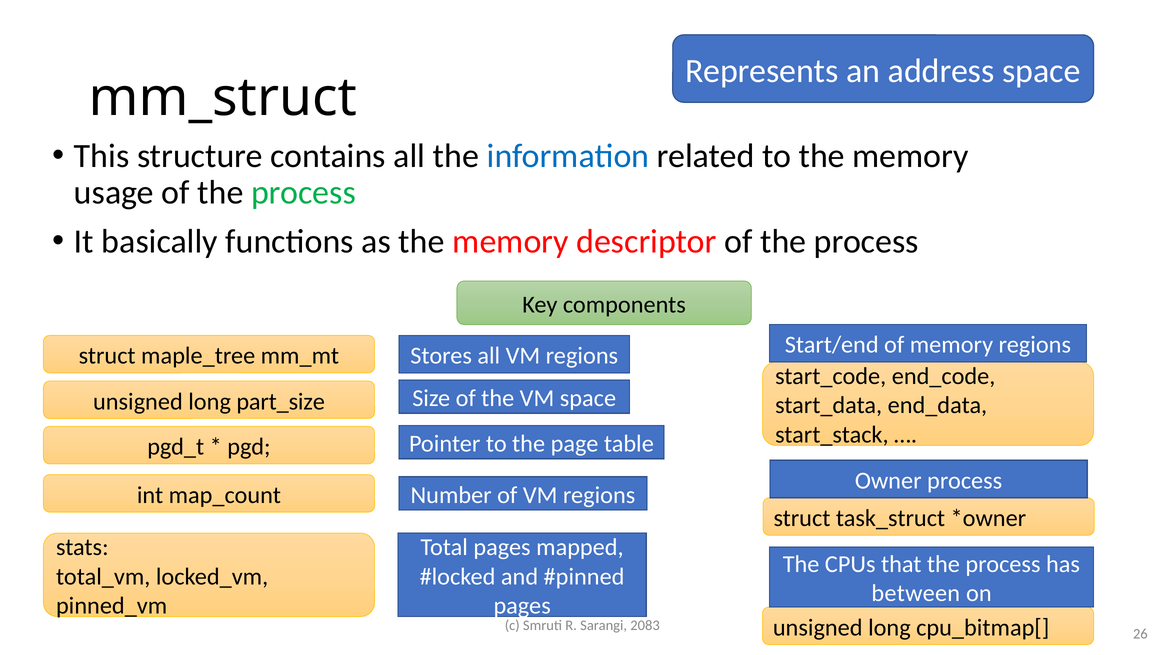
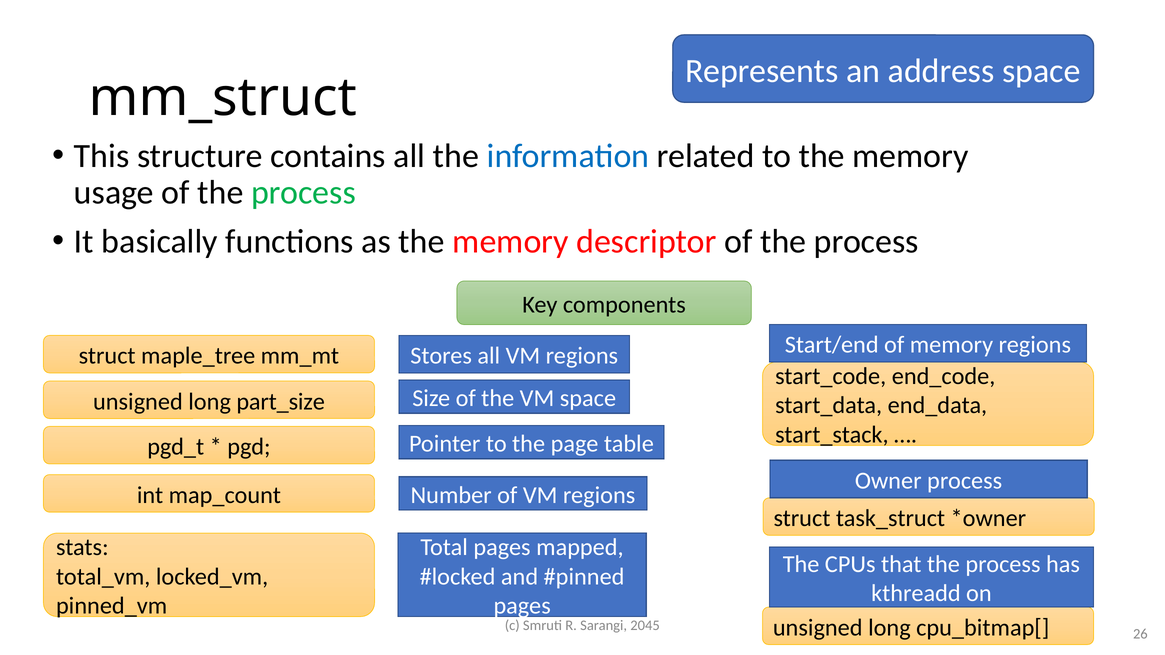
between: between -> kthreadd (916, 594)
2083: 2083 -> 2045 (645, 626)
